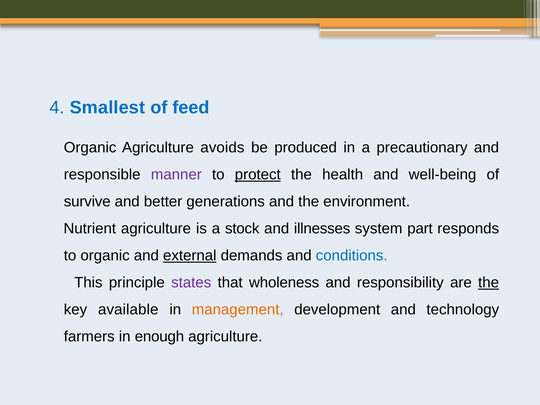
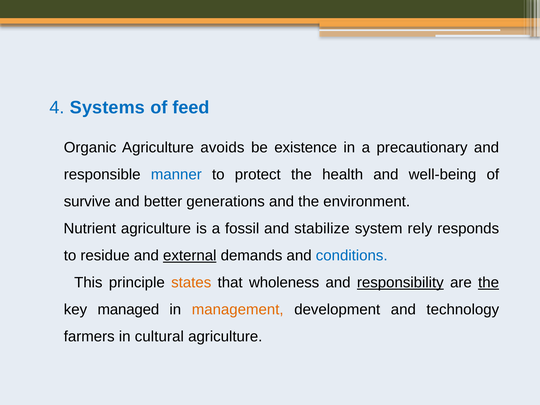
Smallest: Smallest -> Systems (107, 107)
produced: produced -> existence (306, 148)
manner colour: purple -> blue (176, 175)
protect underline: present -> none (258, 175)
stock: stock -> fossil (242, 229)
illnesses: illnesses -> stabilize (322, 229)
part: part -> rely (420, 229)
to organic: organic -> residue (105, 256)
states colour: purple -> orange (191, 283)
responsibility underline: none -> present (400, 283)
available: available -> managed (128, 310)
enough: enough -> cultural (159, 337)
